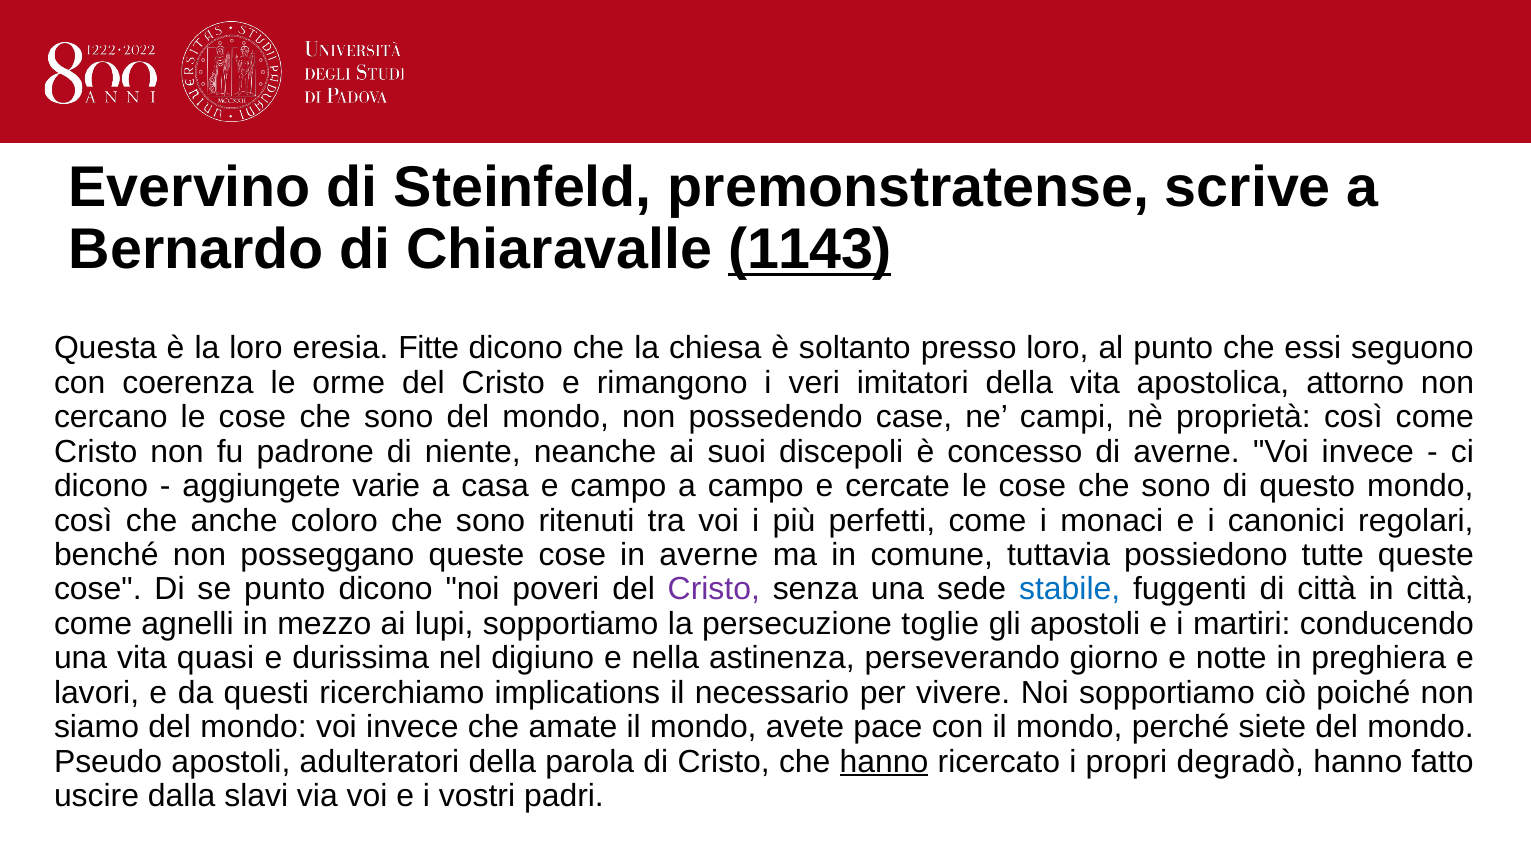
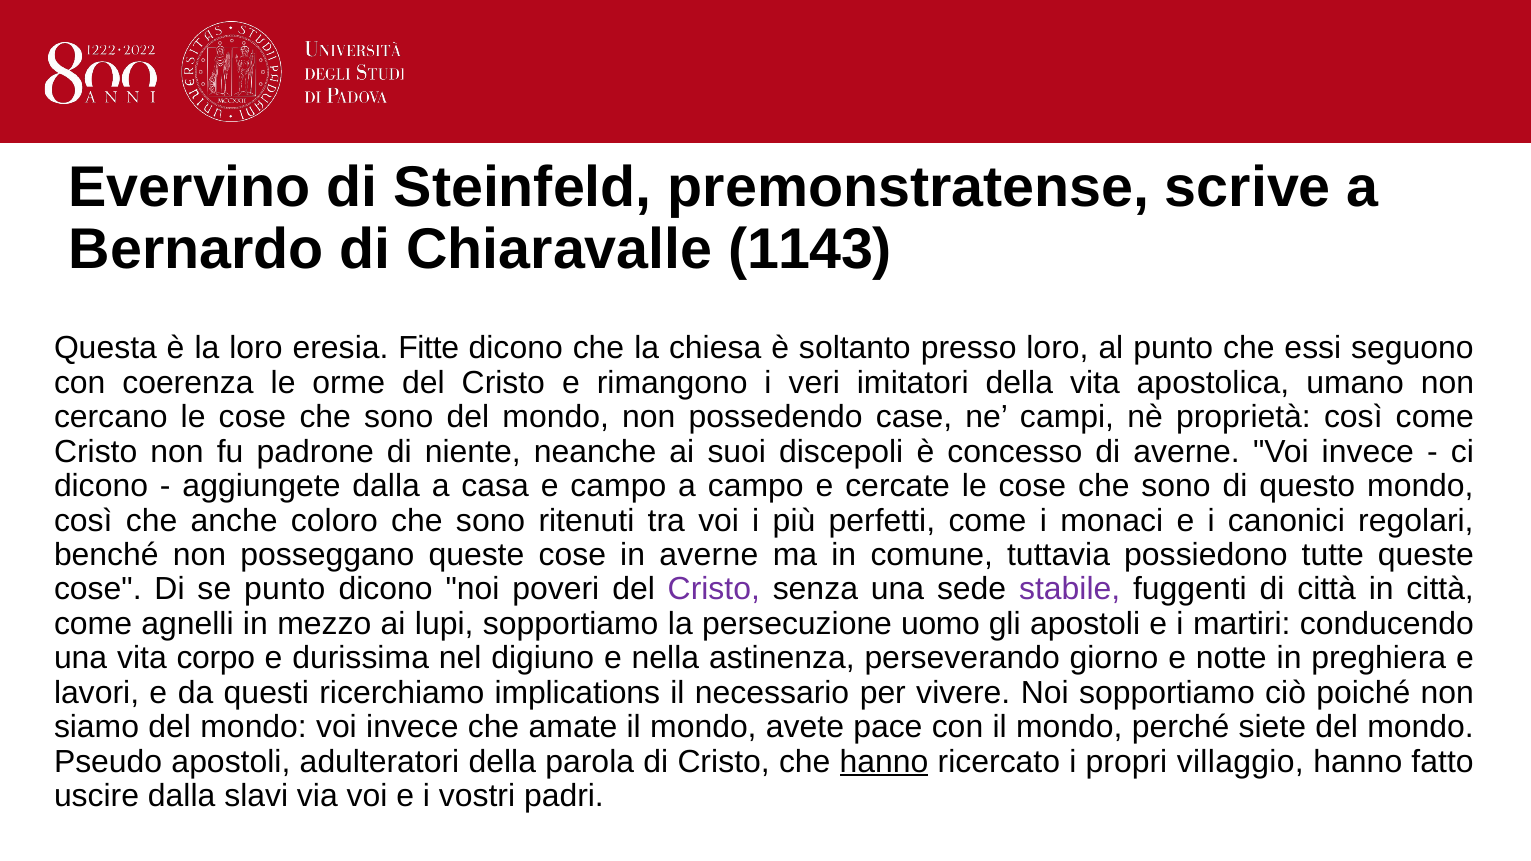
1143 underline: present -> none (810, 250)
attorno: attorno -> umano (1355, 383)
aggiungete varie: varie -> dalla (386, 486)
stabile colour: blue -> purple (1070, 590)
toglie: toglie -> uomo (941, 624)
quasi: quasi -> corpo (216, 658)
degradò: degradò -> villaggio (1240, 762)
